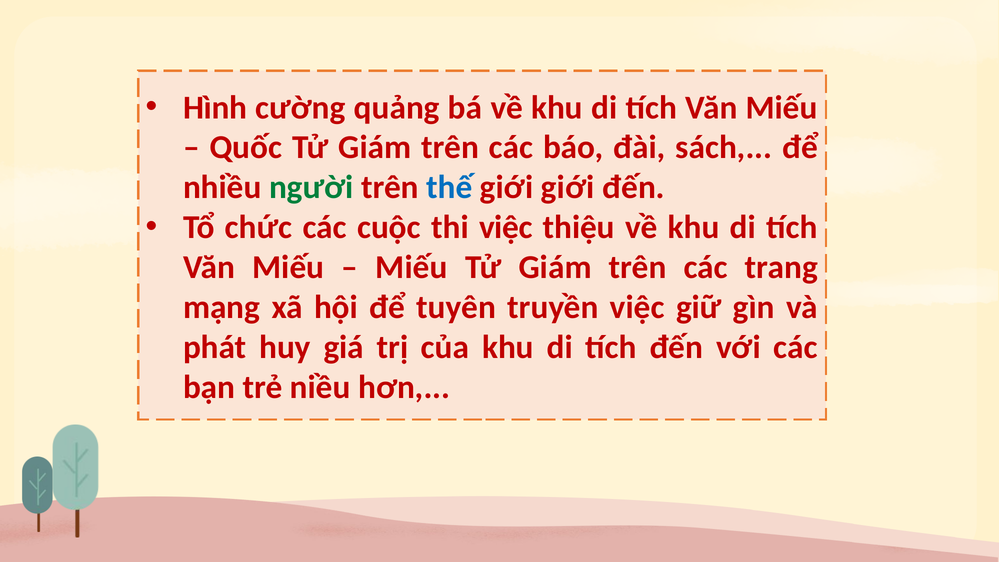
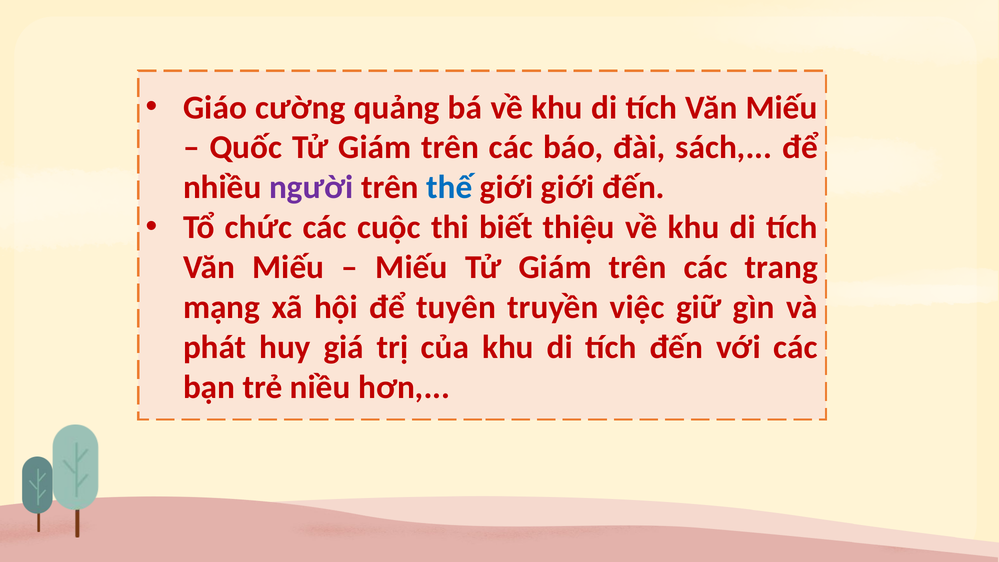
Hình: Hình -> Giáo (215, 108)
người colour: green -> purple (311, 187)
thi việc: việc -> biết (506, 227)
